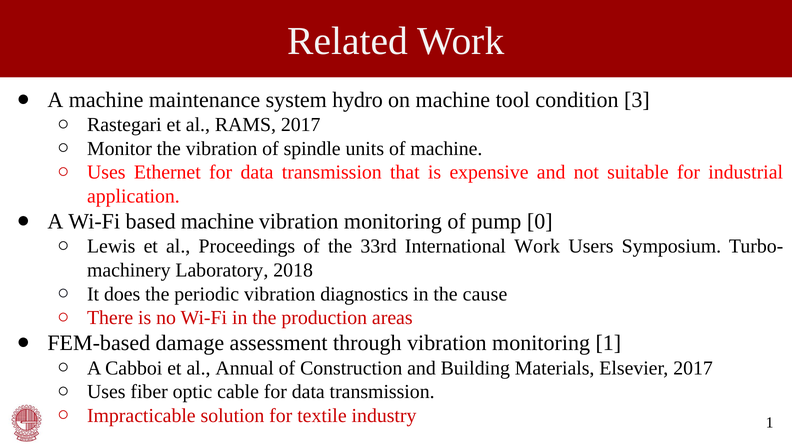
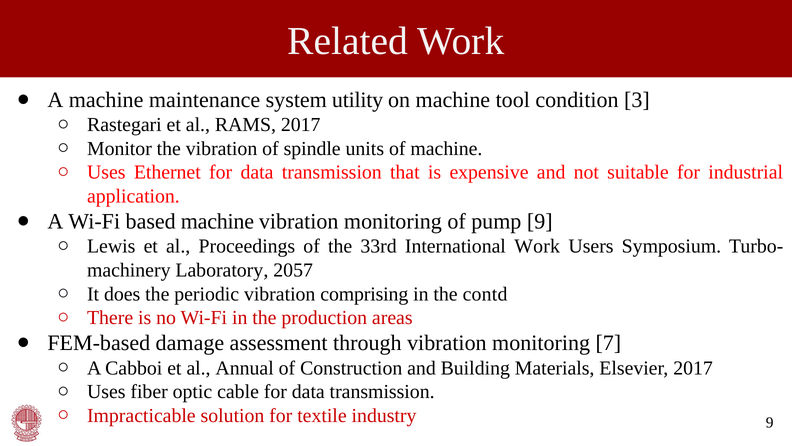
hydro: hydro -> utility (358, 100)
pump 0: 0 -> 9 (540, 221)
2018: 2018 -> 2057 (293, 270)
diagnostics: diagnostics -> comprising (364, 294)
cause: cause -> contd (485, 294)
monitoring 1: 1 -> 7 (608, 343)
industry 1: 1 -> 9 (770, 422)
